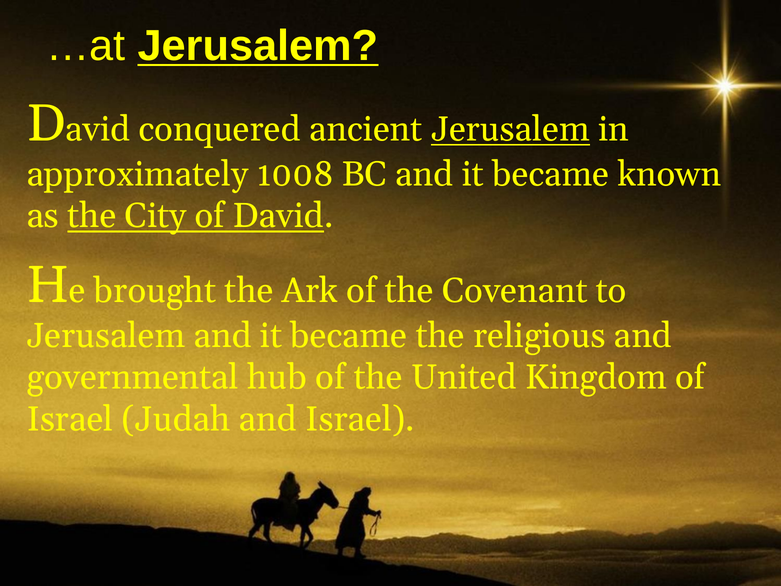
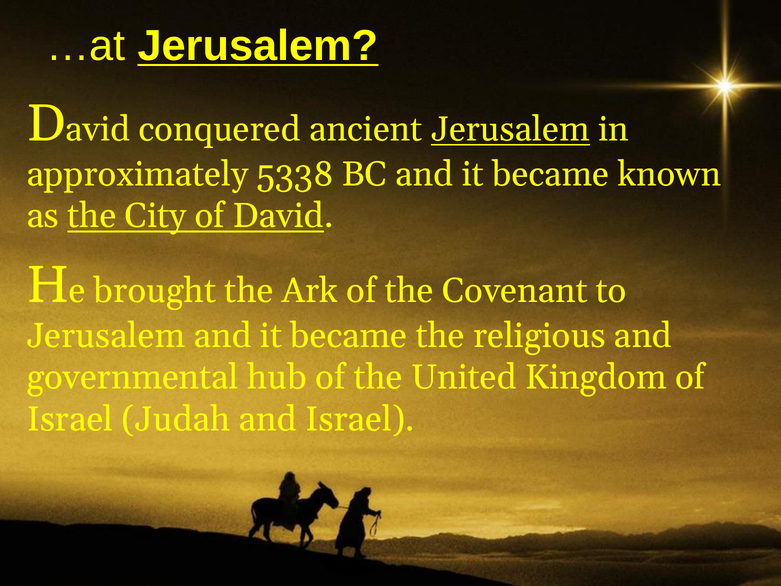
1008: 1008 -> 5338 (295, 174)
